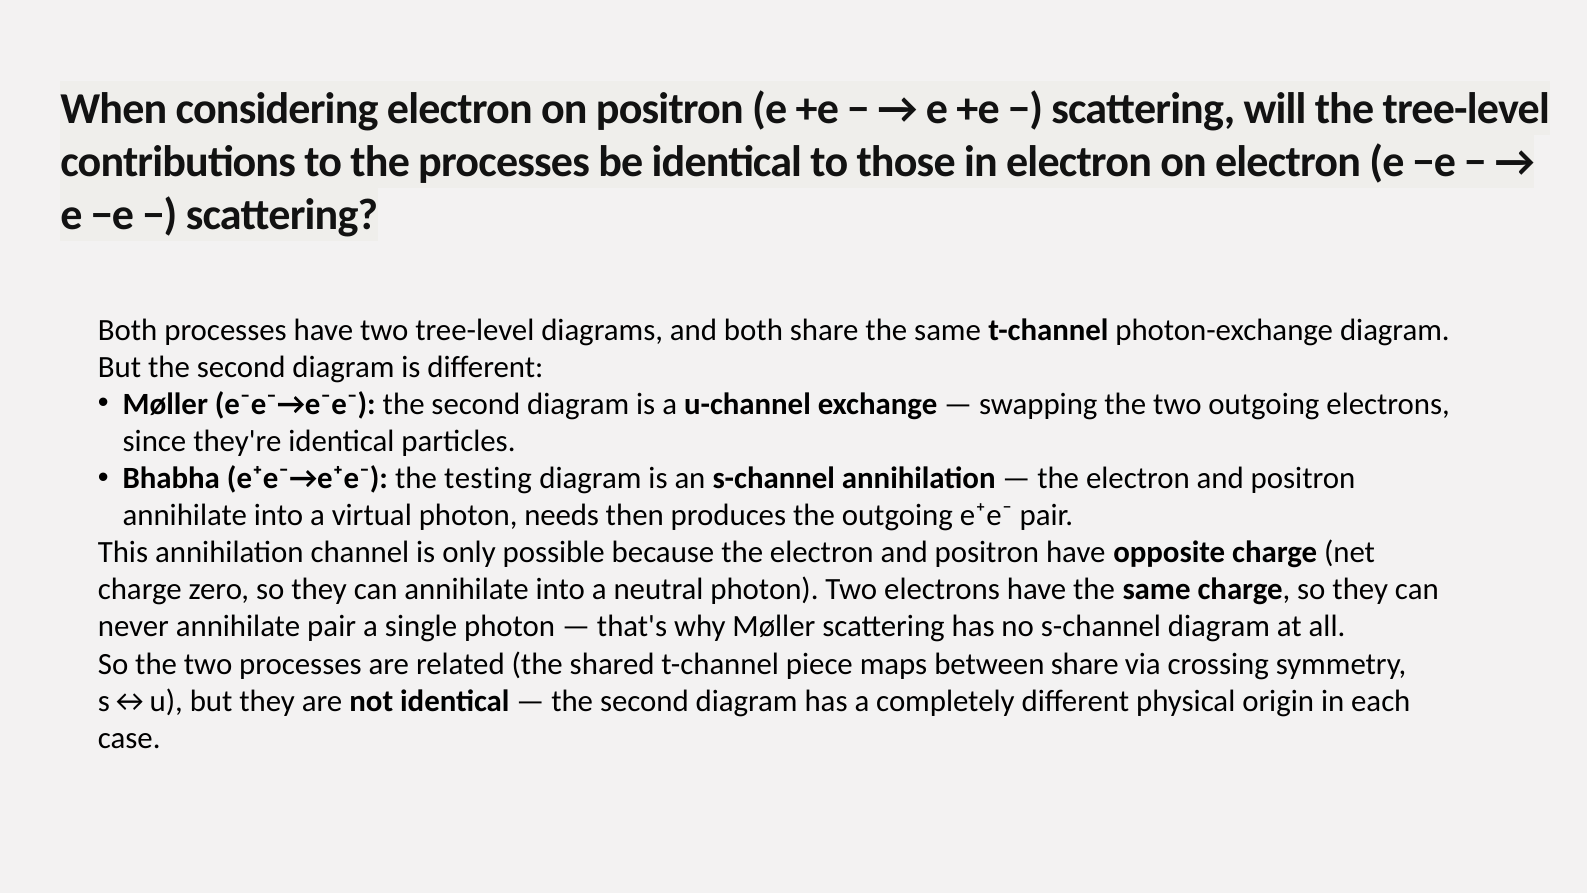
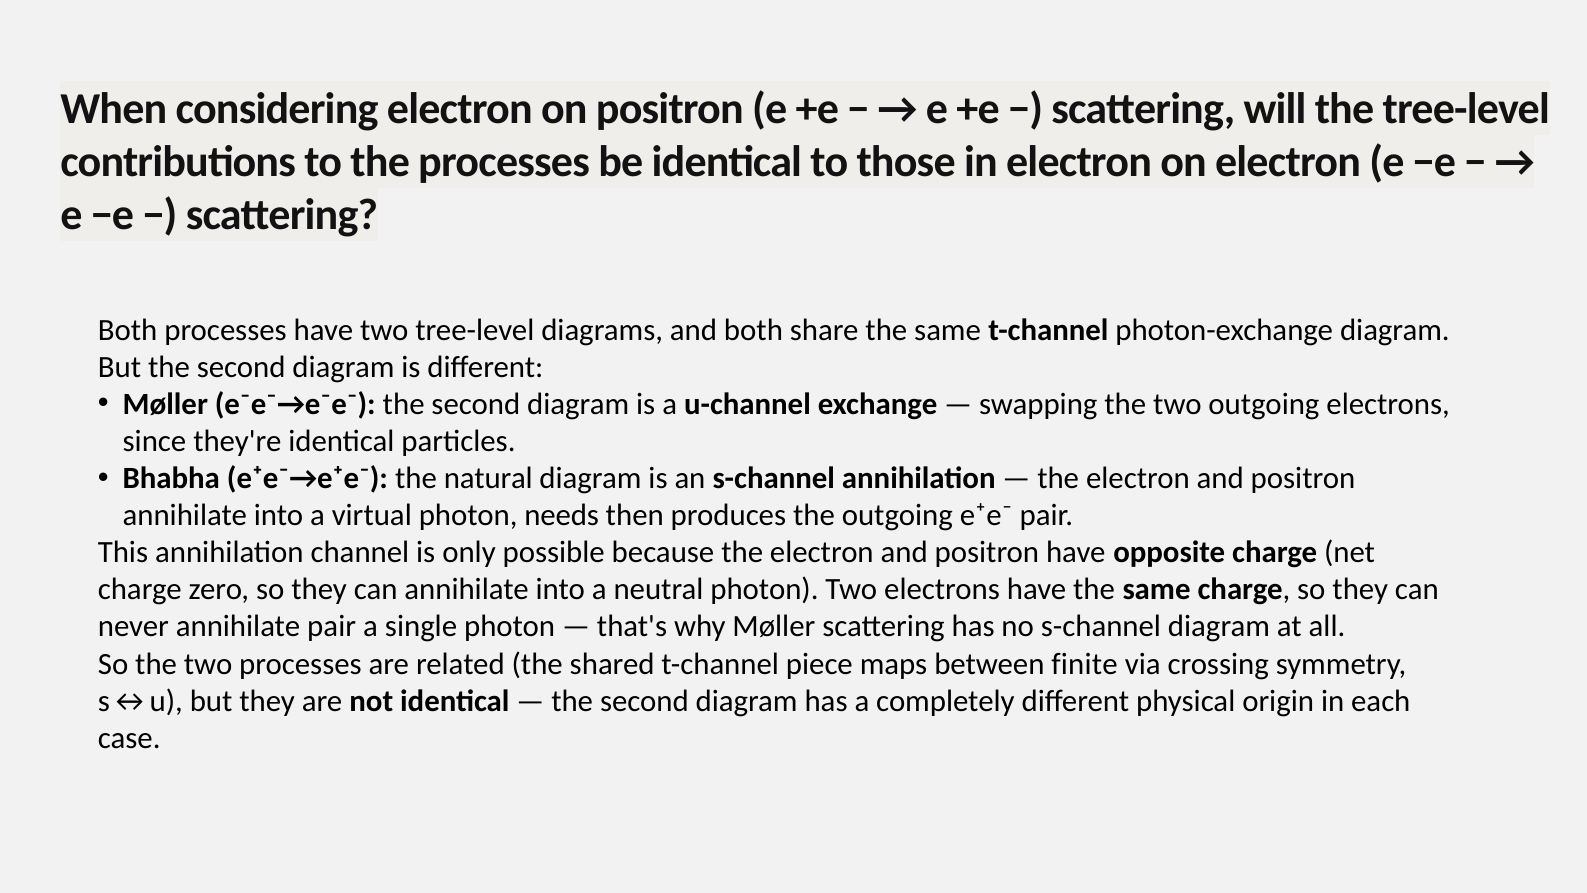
testing: testing -> natural (488, 478)
between share: share -> finite (1085, 664)
